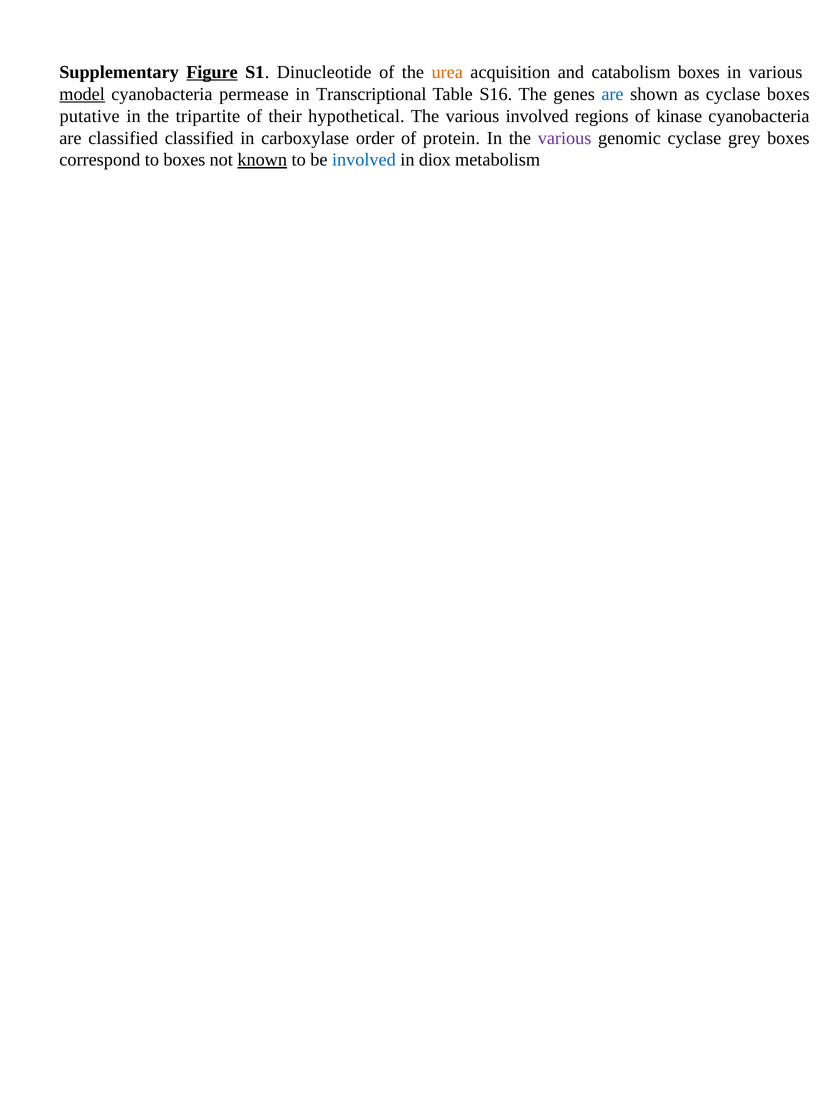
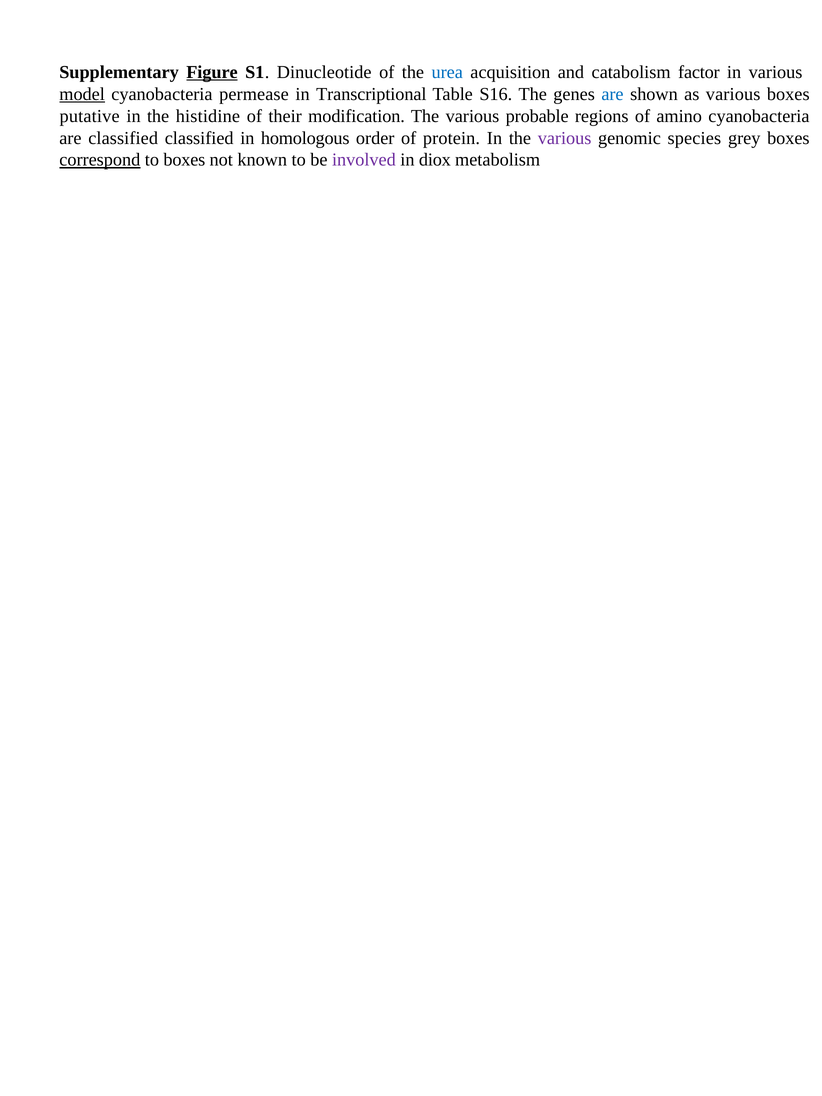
urea colour: orange -> blue (447, 72)
catabolism boxes: boxes -> factor (699, 72)
as cyclase: cyclase -> various (733, 94)
tripartite: tripartite -> histidine (208, 116)
hypothetical: hypothetical -> modification (357, 116)
various involved: involved -> probable (537, 116)
kinase: kinase -> amino (679, 116)
carboxylase: carboxylase -> homologous (305, 138)
genomic cyclase: cyclase -> species (694, 138)
correspond underline: none -> present (100, 160)
known underline: present -> none (262, 160)
involved colour: blue -> purple (364, 160)
